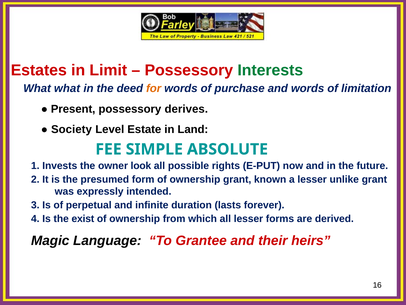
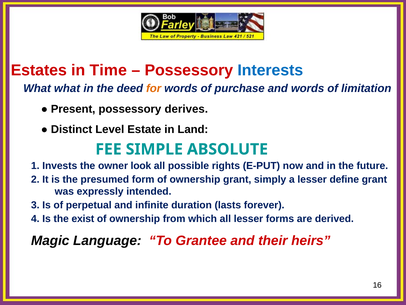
Limit: Limit -> Time (108, 70)
Interests colour: green -> blue (270, 70)
Society: Society -> Distinct (72, 129)
known: known -> simply (270, 179)
unlike: unlike -> define (344, 179)
